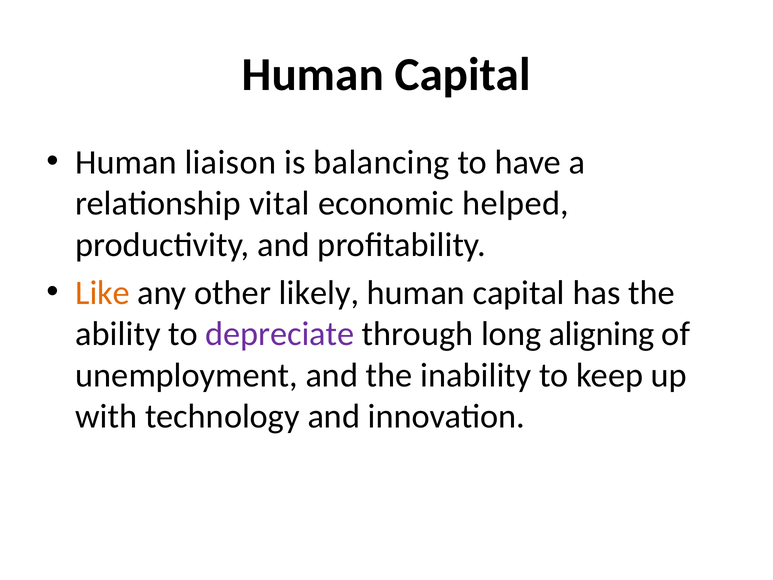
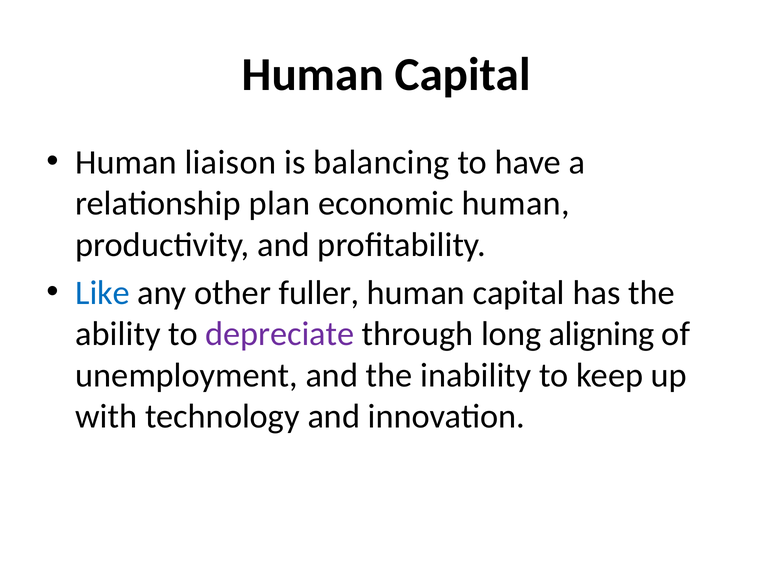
vital: vital -> plan (279, 203)
economic helped: helped -> human (516, 203)
Like colour: orange -> blue (102, 293)
likely: likely -> fuller (319, 293)
